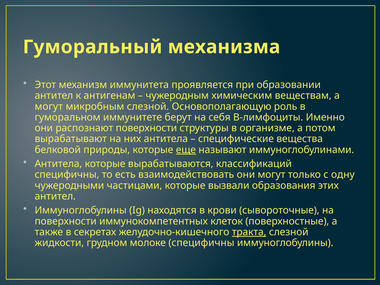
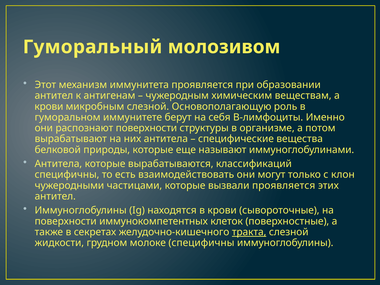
механизма: механизма -> молозивом (224, 47)
могут: могут -> крови (49, 106)
еще underline: present -> none (186, 150)
одну: одну -> клон (343, 175)
вызвали образования: образования -> проявляется (284, 185)
